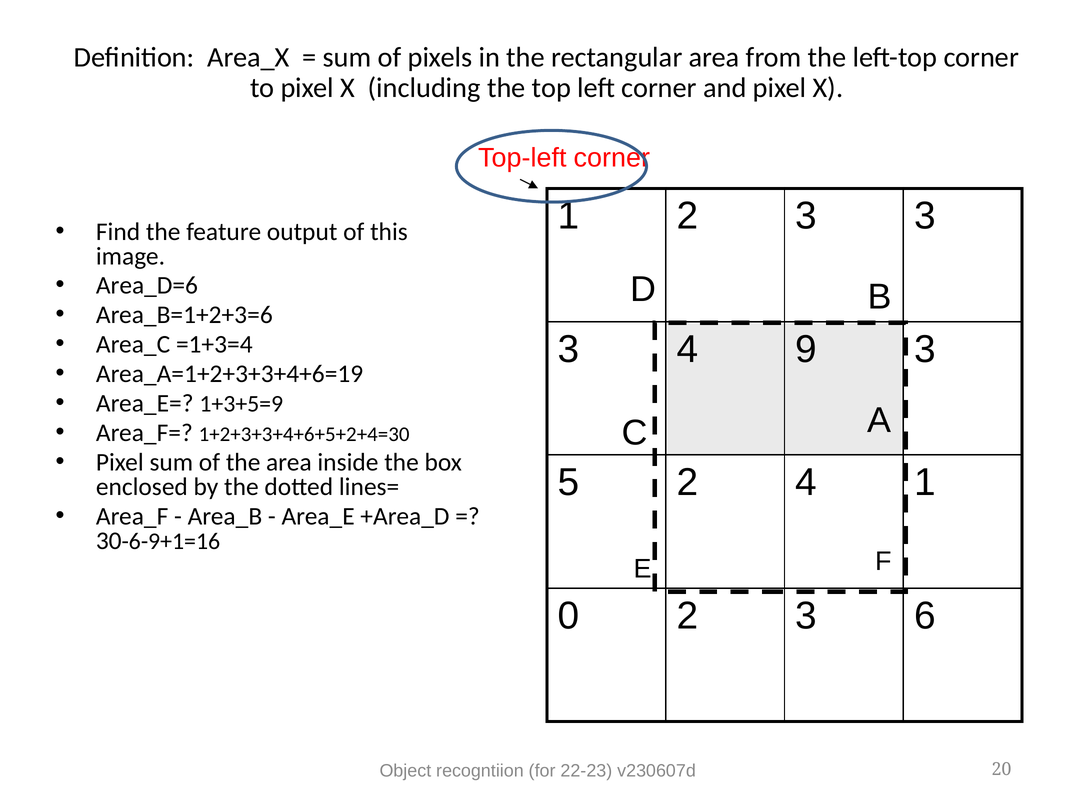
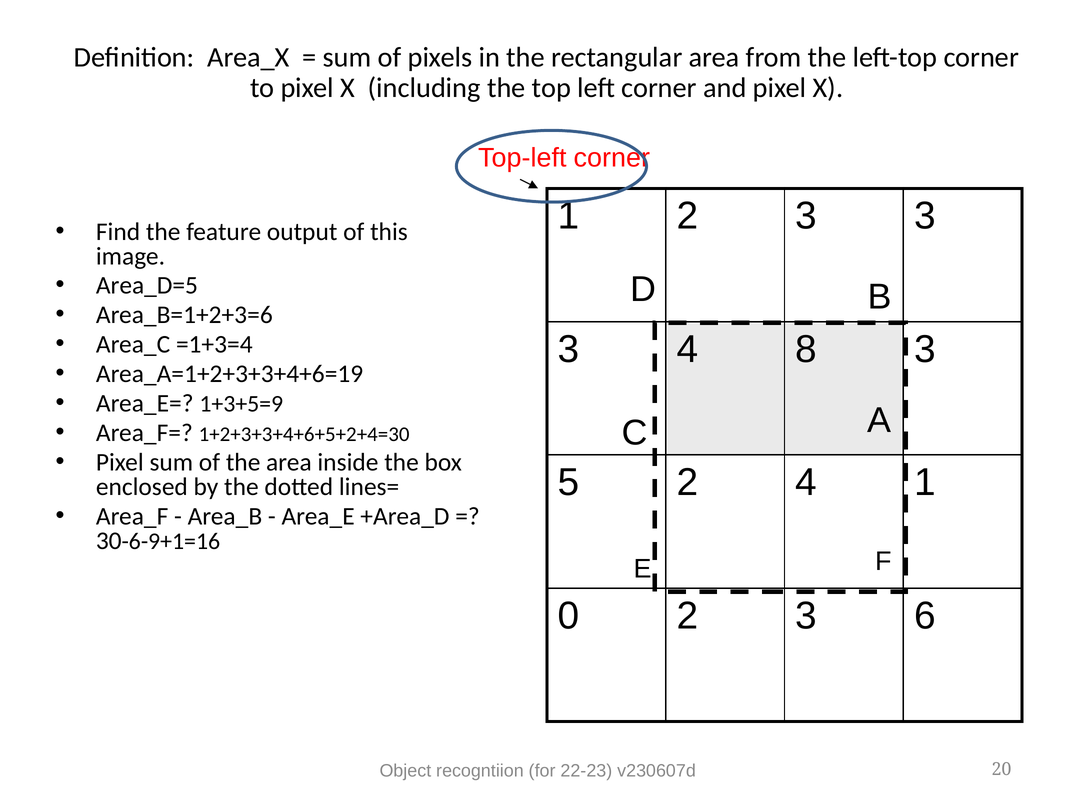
Area_D=6: Area_D=6 -> Area_D=5 (147, 286)
9: 9 -> 8 (806, 349)
